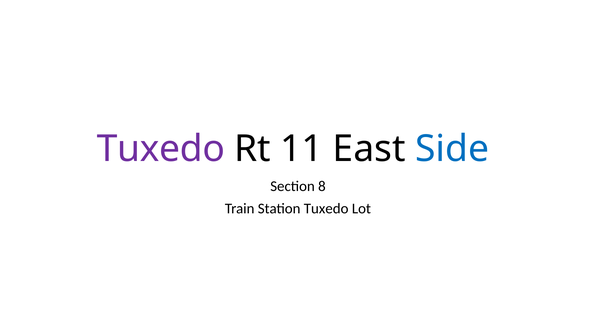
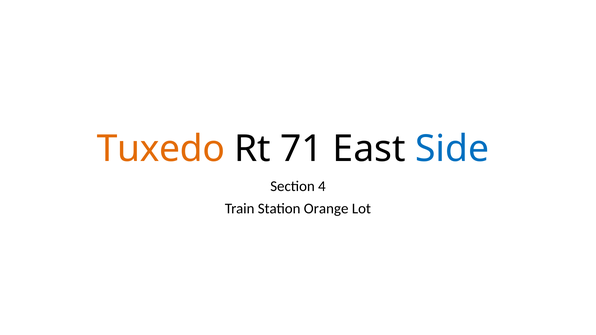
Tuxedo colour: purple -> orange (161, 149)
11: 11 -> 71 (302, 149)
8: 8 -> 4 (322, 186)
Station Tuxedo: Tuxedo -> Orange (326, 209)
